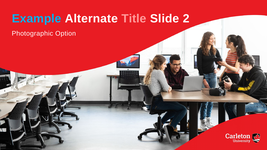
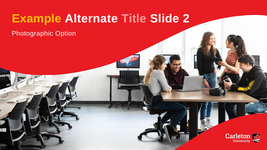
Example colour: light blue -> yellow (37, 19)
